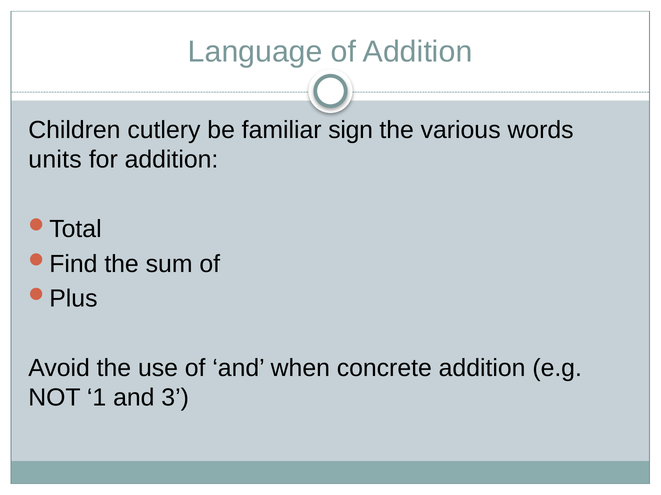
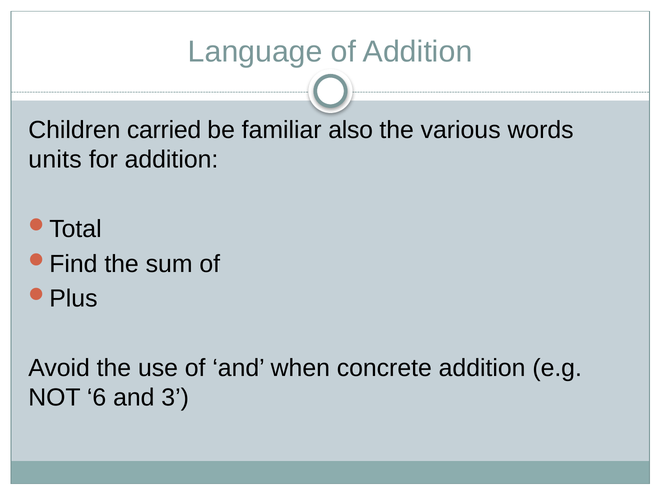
cutlery: cutlery -> carried (164, 130)
sign: sign -> also (351, 130)
1: 1 -> 6 (97, 398)
